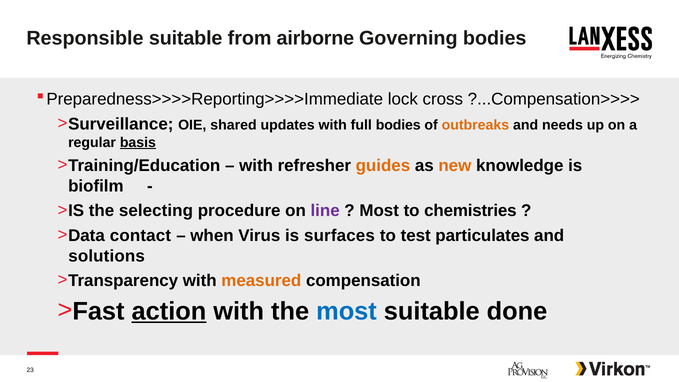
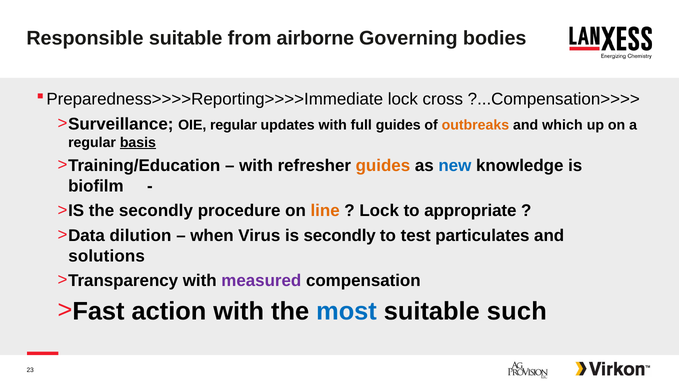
OIE shared: shared -> regular (234, 125)
full bodies: bodies -> guides (398, 125)
needs: needs -> which (562, 125)
new colour: orange -> blue (455, 166)
the selecting: selecting -> secondly (156, 211)
line colour: purple -> orange (325, 211)
Most: Most -> Lock (379, 211)
chemistries: chemistries -> appropriate (470, 211)
contact: contact -> dilution (140, 236)
is surfaces: surfaces -> secondly (340, 236)
measured colour: orange -> purple (261, 281)
action underline: present -> none (169, 311)
done: done -> such (517, 311)
